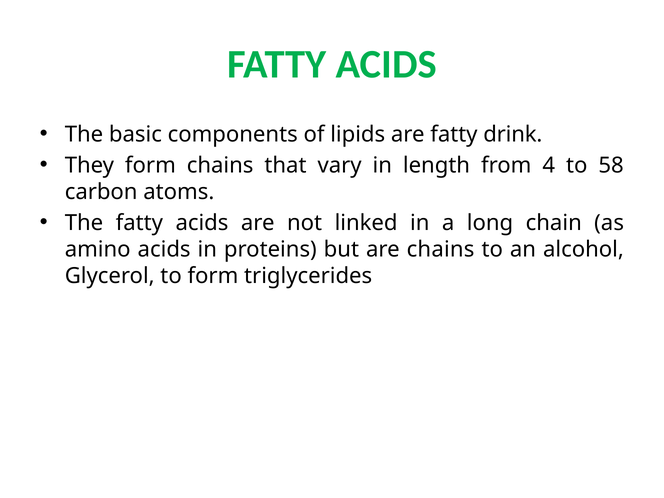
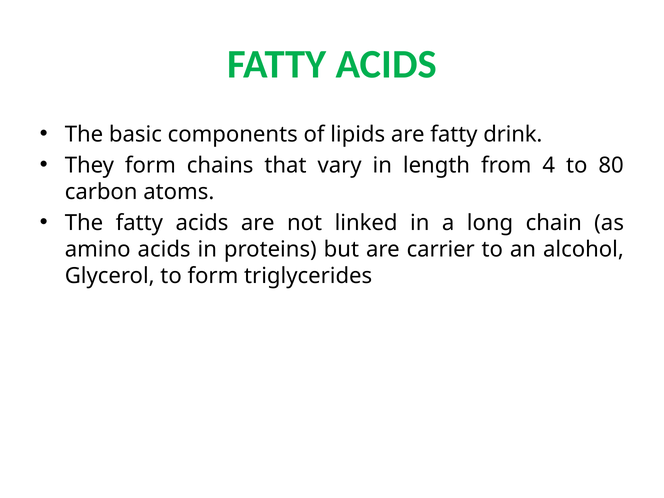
58: 58 -> 80 (611, 165)
are chains: chains -> carrier (441, 249)
